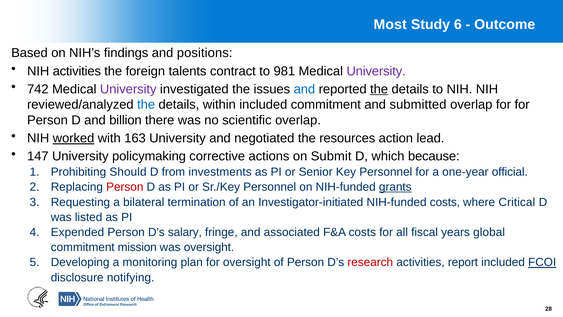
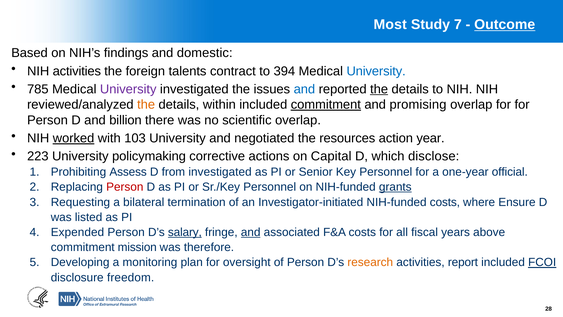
6: 6 -> 7 (458, 25)
Outcome underline: none -> present (505, 25)
positions: positions -> domestic (205, 53)
981: 981 -> 394 (284, 71)
University colour: purple -> blue (376, 71)
742: 742 -> 785 (38, 89)
the colour: blue -> orange (146, 105)
commitment underline: none -> present (326, 105)
submitted: submitted -> promising (418, 105)
163: 163 -> 103 (135, 138)
lead: lead -> year (431, 138)
147: 147 -> 223 (38, 156)
Submit: Submit -> Capital (331, 156)
because: because -> disclose (434, 156)
Should: Should -> Assess (128, 172)
from investments: investments -> investigated (220, 172)
Critical: Critical -> Ensure (517, 202)
salary underline: none -> present (185, 232)
and underline: none -> present (251, 232)
global: global -> above (489, 232)
was oversight: oversight -> therefore (209, 247)
research colour: red -> orange (370, 262)
notifying: notifying -> freedom (131, 277)
